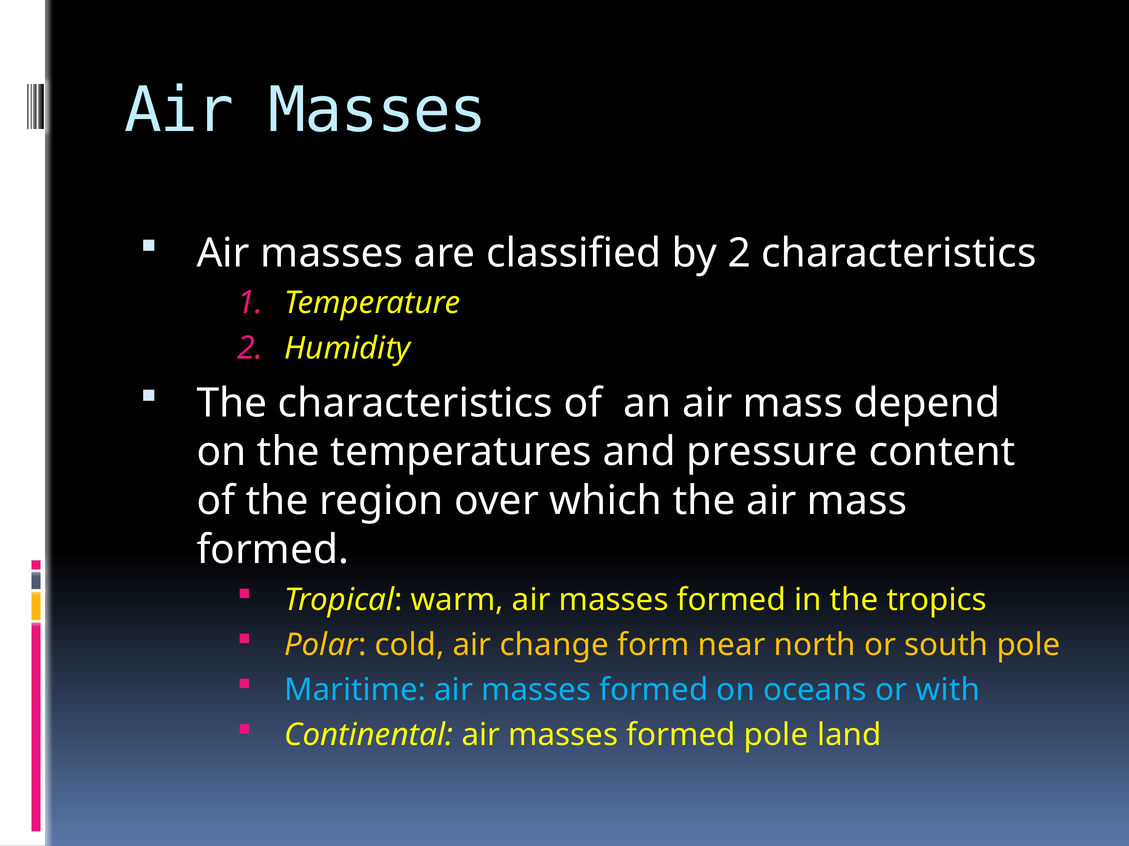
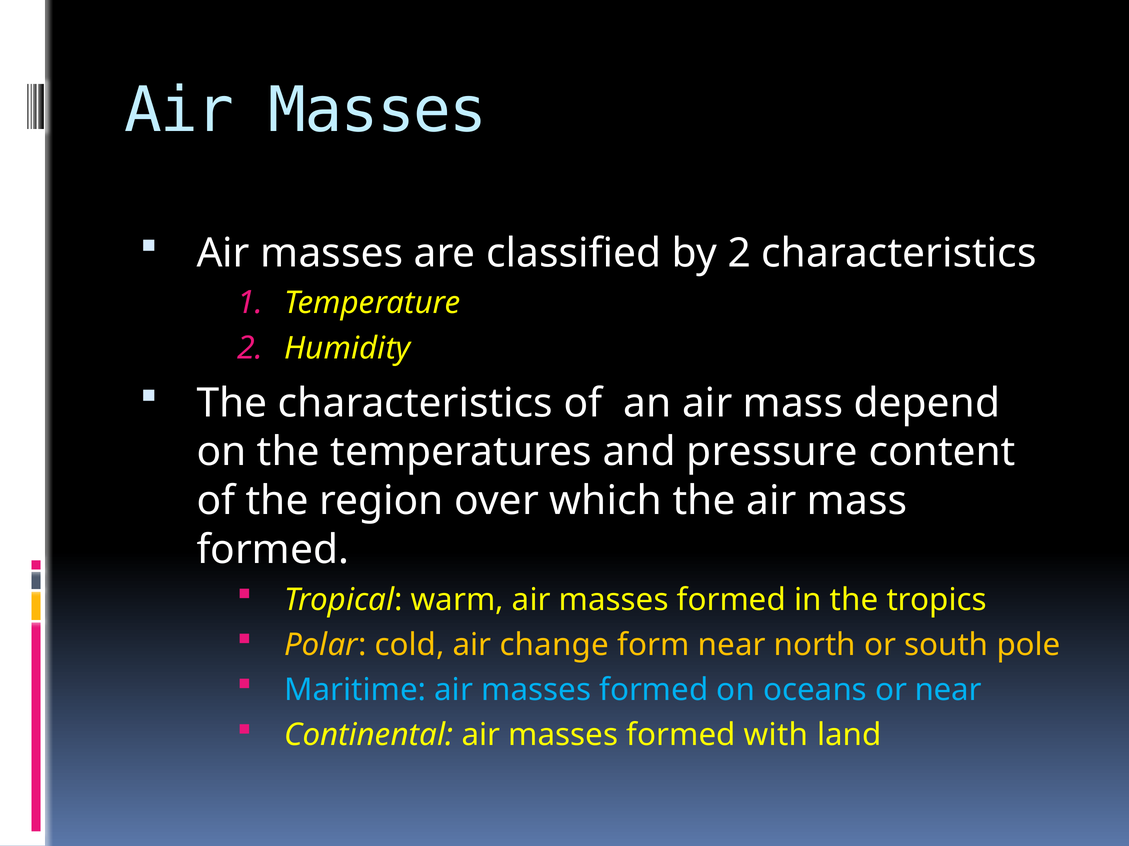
or with: with -> near (948, 691)
formed pole: pole -> with (776, 736)
